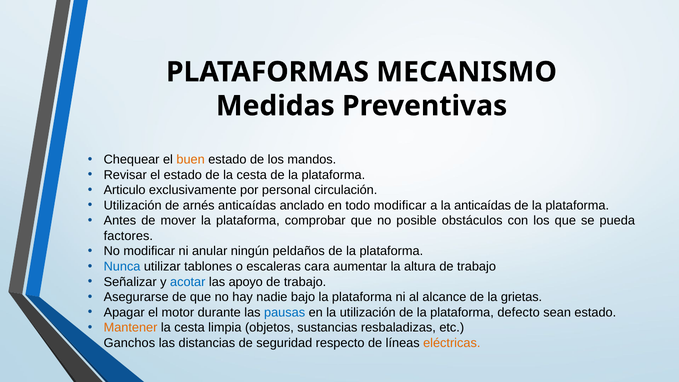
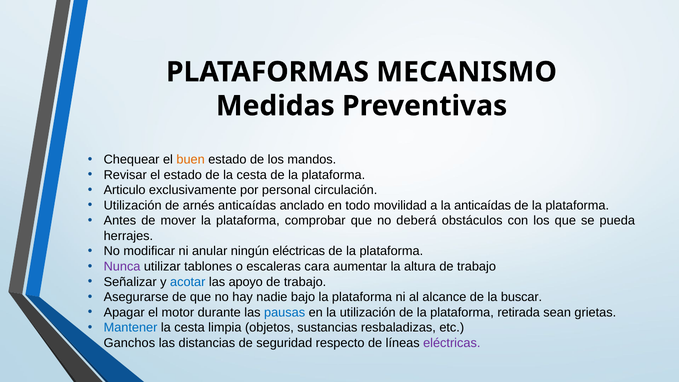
todo modificar: modificar -> movilidad (400, 205)
posible: posible -> deberá (416, 221)
factores: factores -> herrajes (128, 236)
ningún peldaños: peldaños -> eléctricas (299, 251)
Nunca colour: blue -> purple (122, 267)
grietas: grietas -> buscar (522, 297)
defecto: defecto -> retirada (519, 312)
sean estado: estado -> grietas (595, 312)
Mantener colour: orange -> blue (131, 328)
eléctricas colour: orange -> purple (452, 343)
